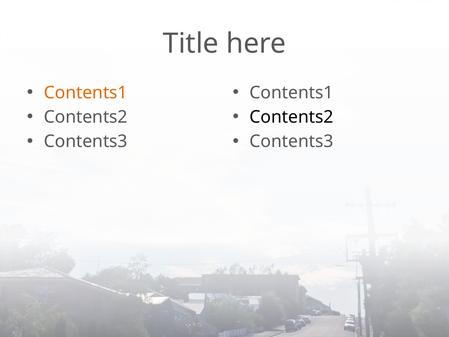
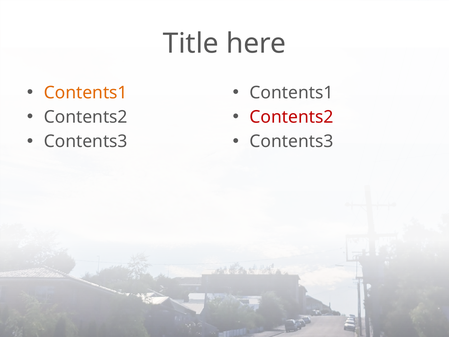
Contents2 colour: black -> red (292, 117)
